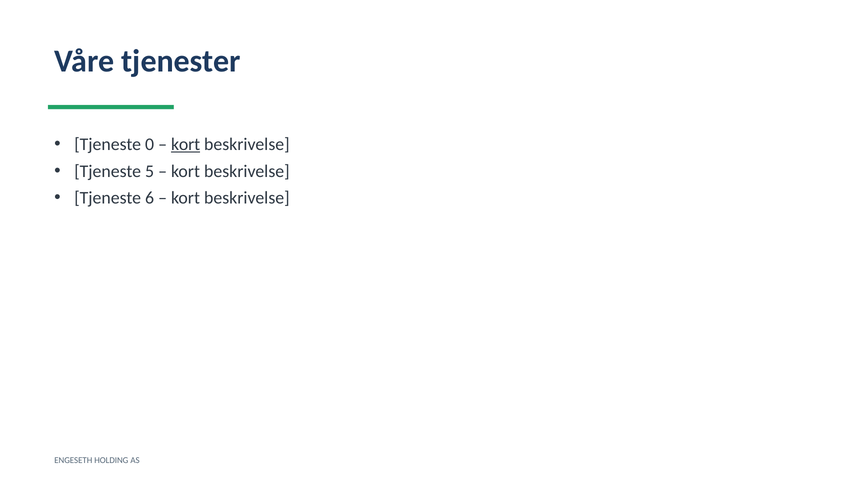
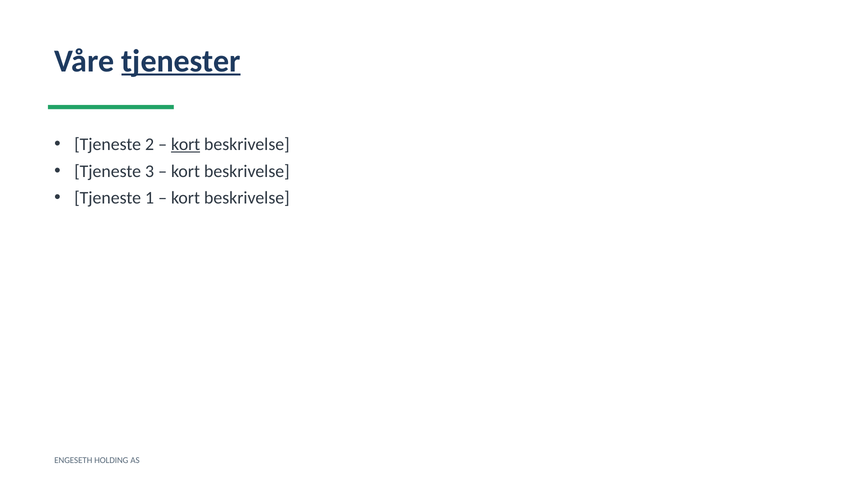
tjenester underline: none -> present (181, 61)
0: 0 -> 2 (150, 144)
5: 5 -> 3 (150, 171)
6: 6 -> 1 (150, 198)
